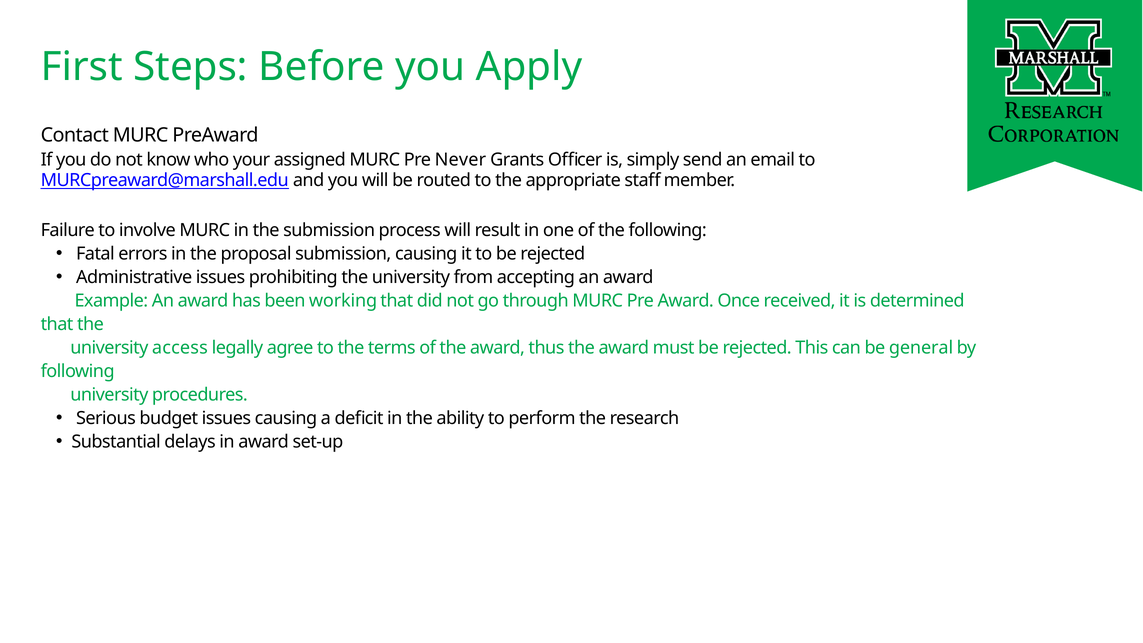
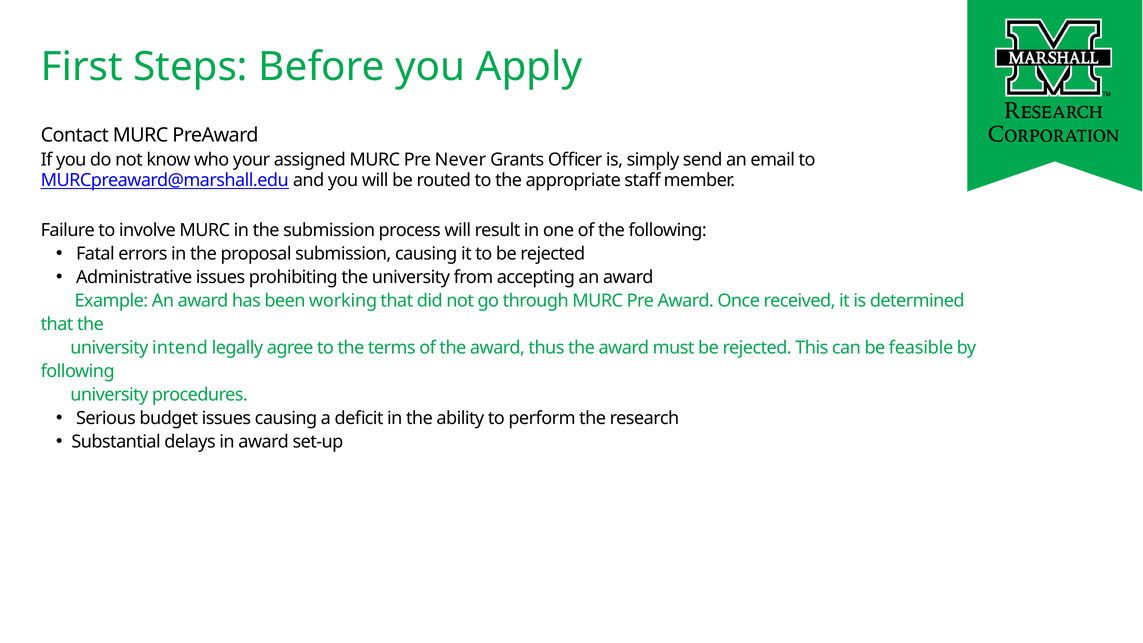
access: access -> intend (180, 348)
general: general -> feasible (921, 348)
